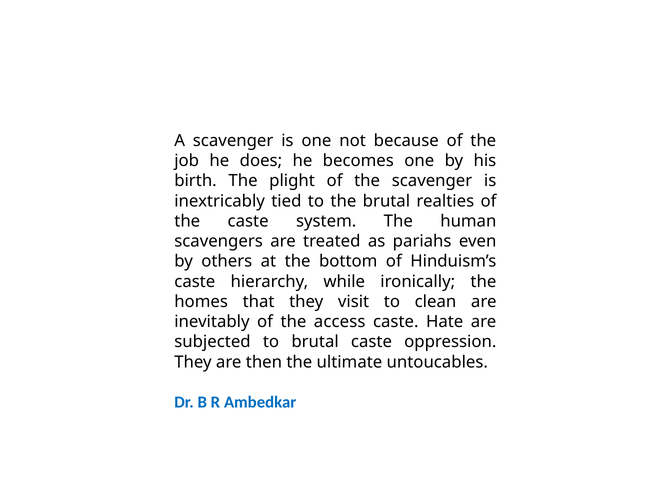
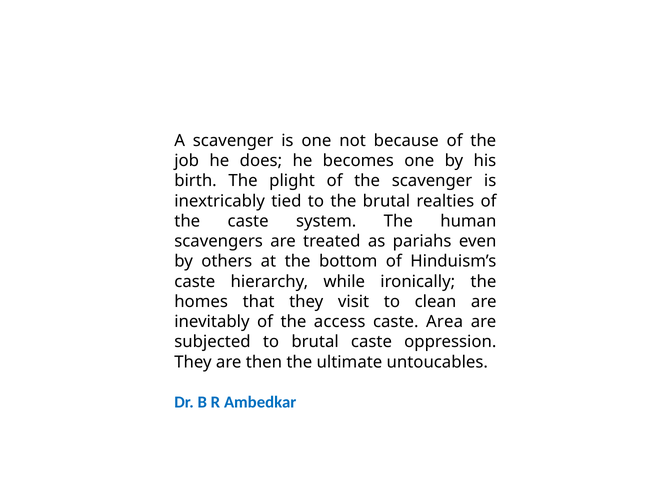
Hate: Hate -> Area (445, 322)
